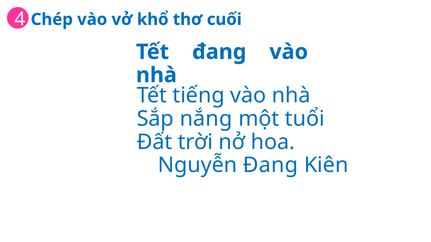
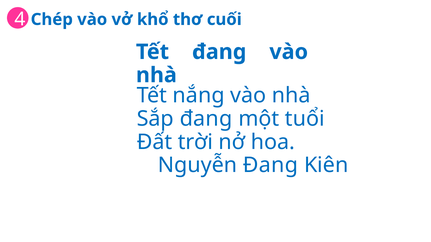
tiếng: tiếng -> nắng (199, 96)
Sắp nắng: nắng -> đang (206, 119)
